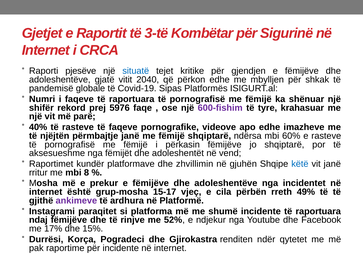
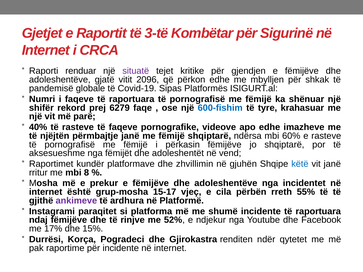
pjesëve: pjesëve -> renduar (81, 71)
situatë colour: blue -> purple (136, 71)
2040: 2040 -> 2096 (148, 80)
5976: 5976 -> 6279 (120, 108)
600-fishim colour: purple -> blue (220, 108)
49%: 49% -> 55% (306, 192)
